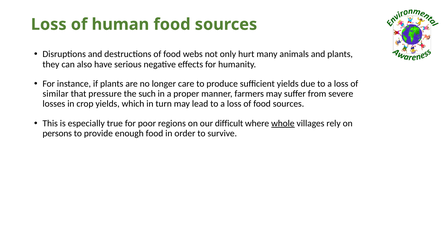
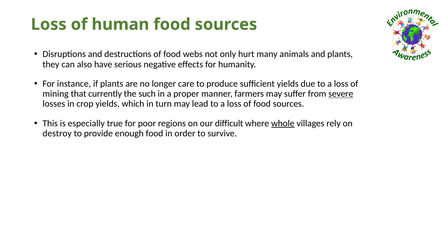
similar: similar -> mining (56, 94)
pressure: pressure -> currently (105, 94)
severe underline: none -> present (341, 94)
persons: persons -> destroy (57, 133)
